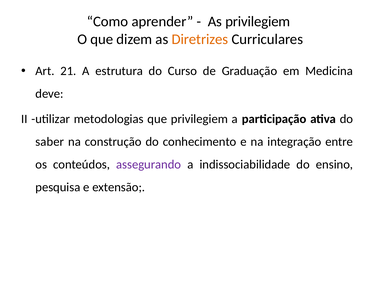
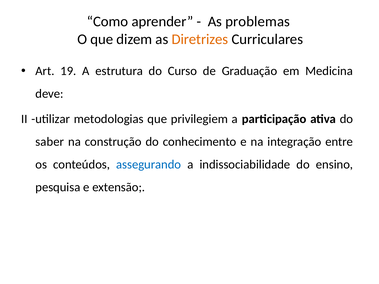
As privilegiem: privilegiem -> problemas (258, 22)
21: 21 -> 19 (68, 71)
assegurando colour: purple -> blue (149, 165)
